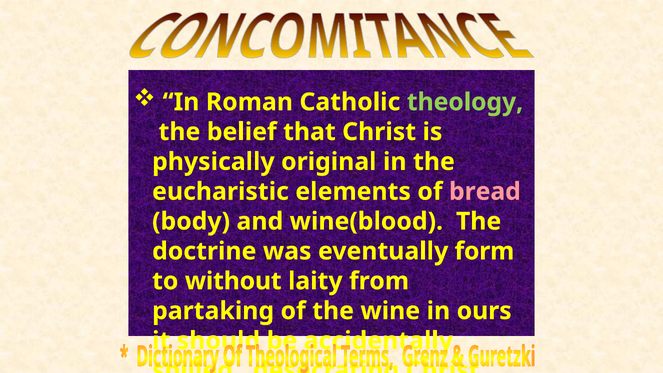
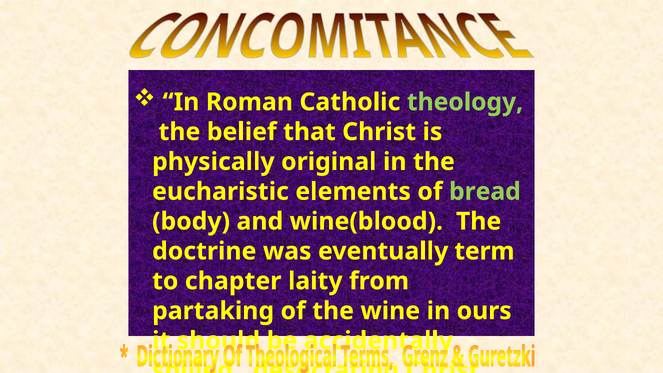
bread colour: pink -> light green (485, 192)
form: form -> term (484, 251)
without: without -> chapter (233, 281)
